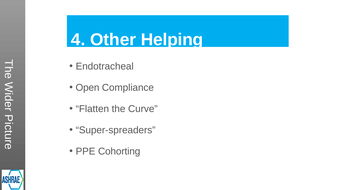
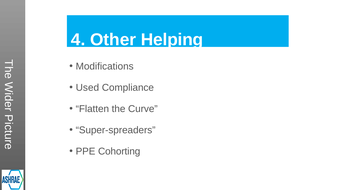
Endotracheal: Endotracheal -> Modifications (105, 66)
Open: Open -> Used (87, 88)
